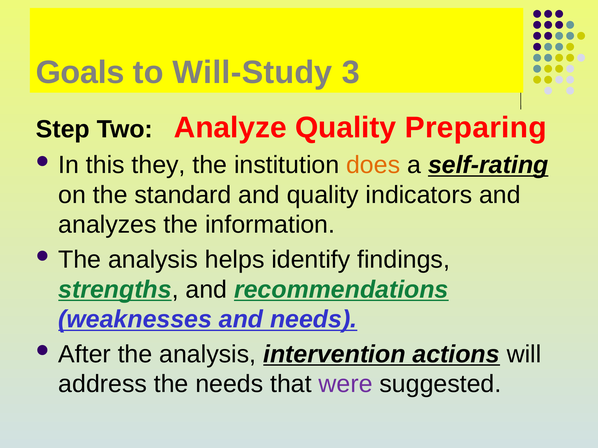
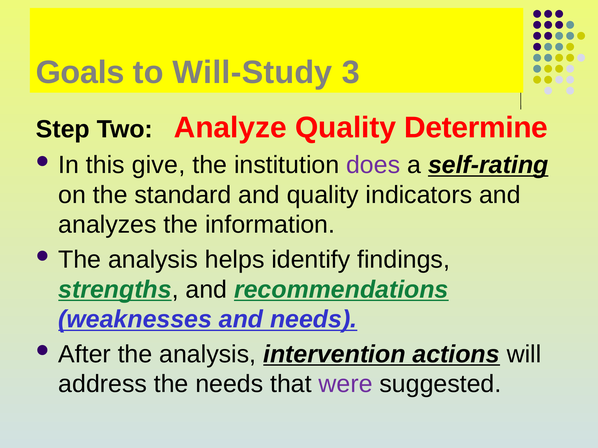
Preparing: Preparing -> Determine (476, 128)
they: they -> give (158, 165)
does colour: orange -> purple (373, 165)
